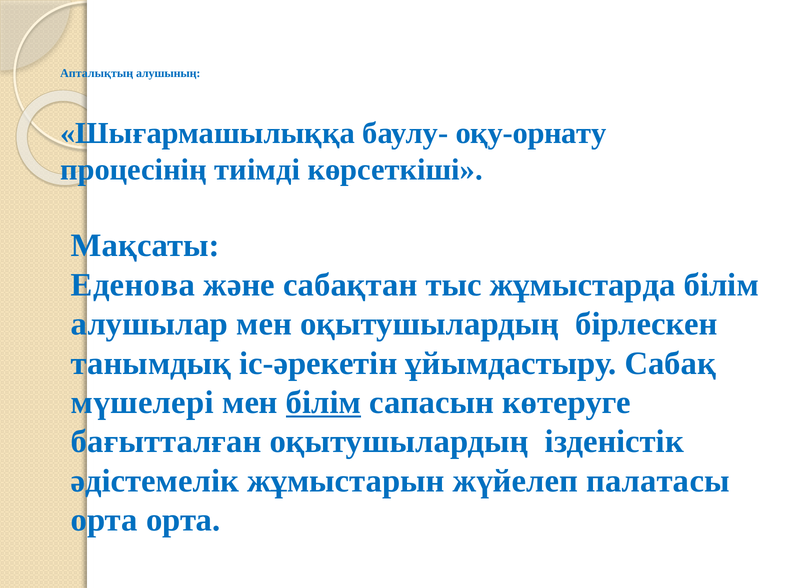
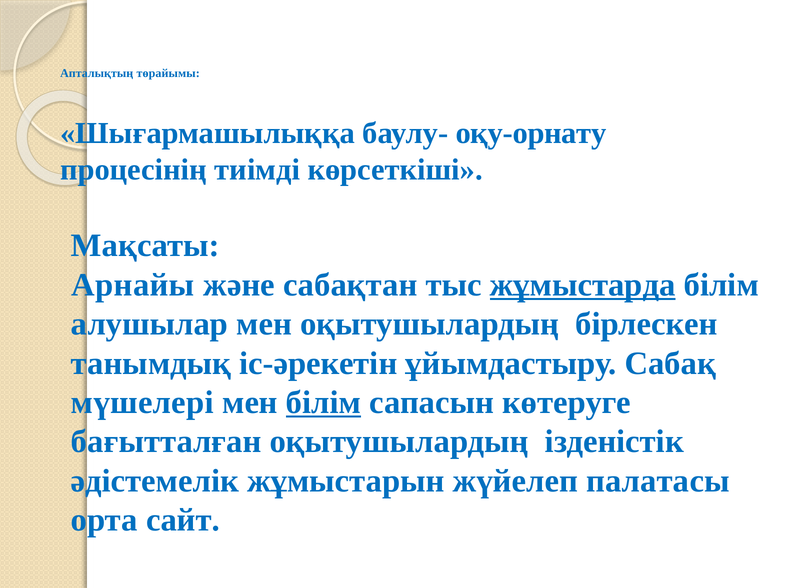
алушының: алушының -> төрайымы (168, 73)
Еденова: Еденова -> Арнайы (133, 285)
жұмыстарда underline: none -> present (583, 285)
орта орта: орта -> сайт (183, 521)
